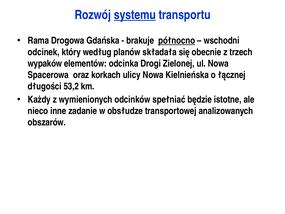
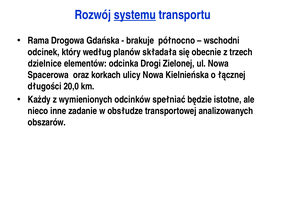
północno underline: present -> none (177, 41)
wypaków: wypaków -> dzielnice (45, 63)
53,2: 53,2 -> 20,0 (71, 86)
